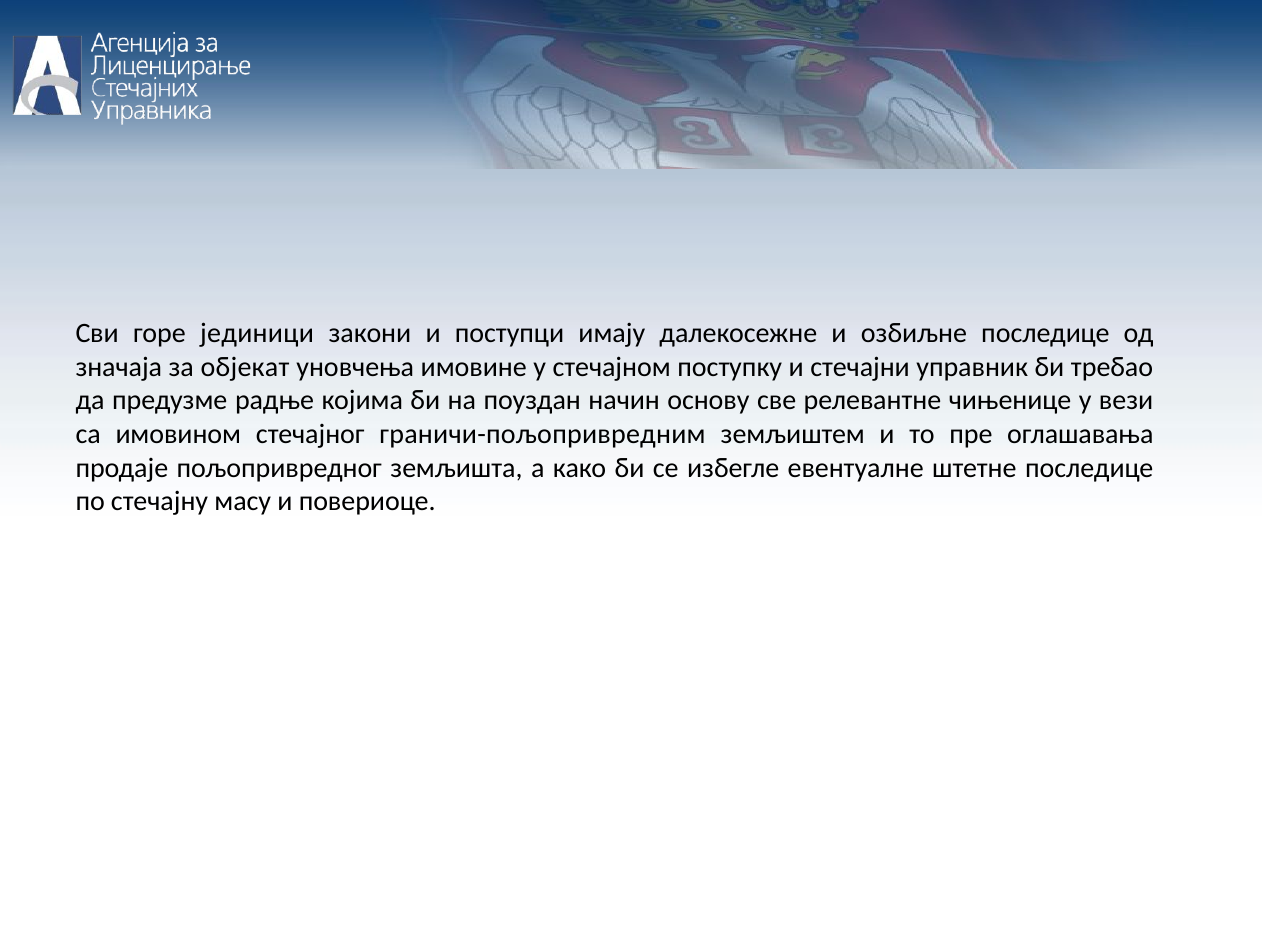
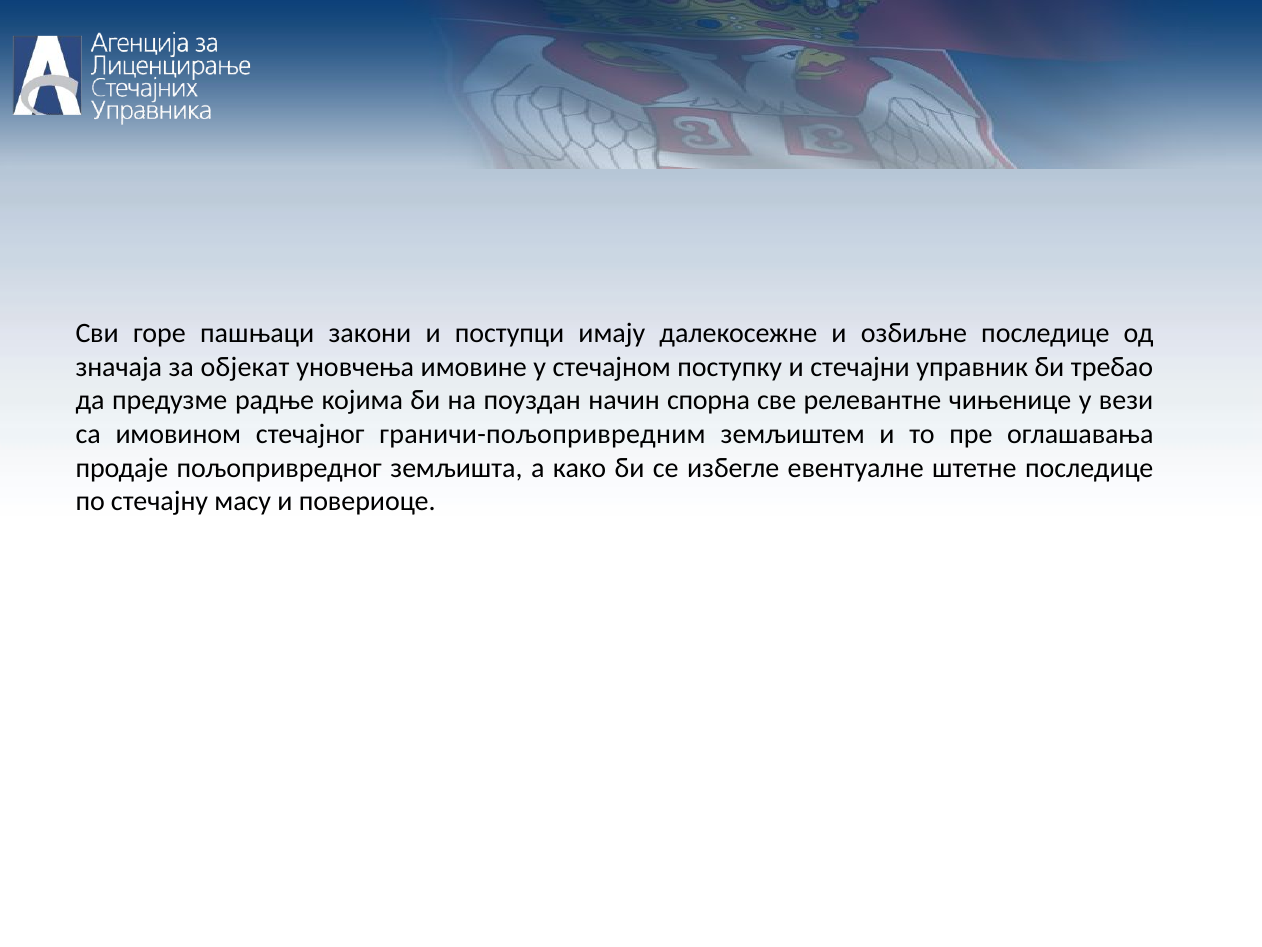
јединици: јединици -> пашњаци (257, 333)
основу: основу -> спорна (709, 400)
